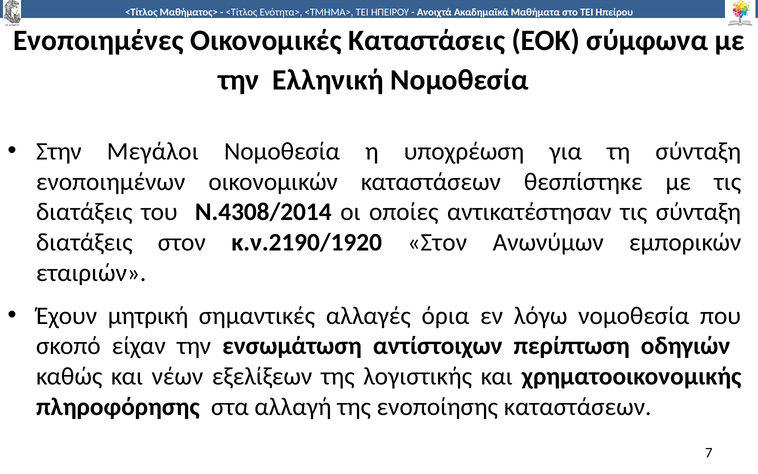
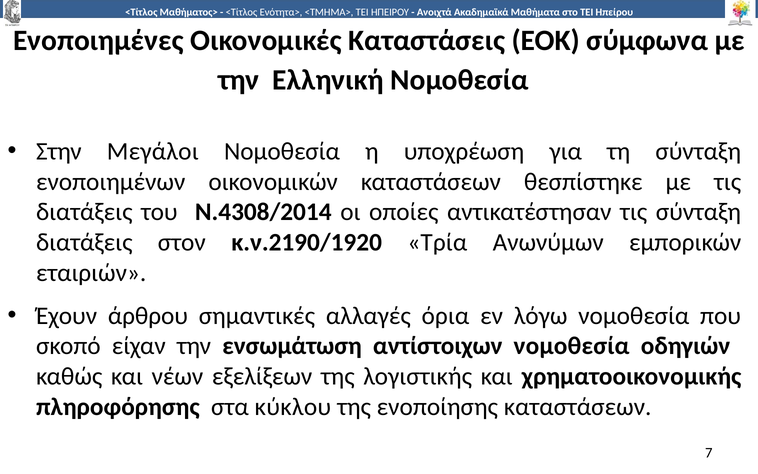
κ.ν.2190/1920 Στον: Στον -> Τρία (437, 242)
μητρική: μητρική -> άρθρου (148, 316)
αντίστοιχων περίπτωση: περίπτωση -> νομοθεσία (572, 346)
αλλαγή: αλλαγή -> κύκλου (293, 406)
